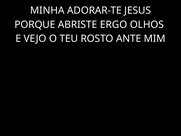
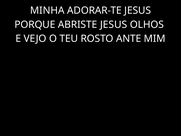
ABRISTE ERGO: ERGO -> JESUS (114, 25)
